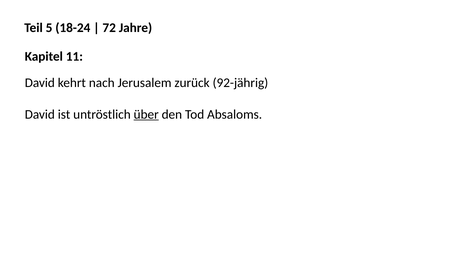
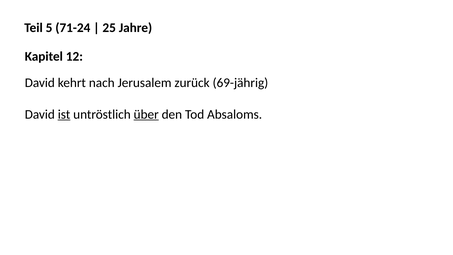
18-24: 18-24 -> 71-24 (73, 28)
72: 72 -> 25 (109, 28)
11: 11 -> 12 (74, 57)
92-jährig: 92-jährig -> 69-jährig (240, 83)
ist underline: none -> present (64, 114)
